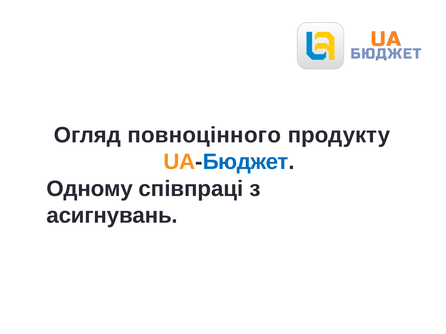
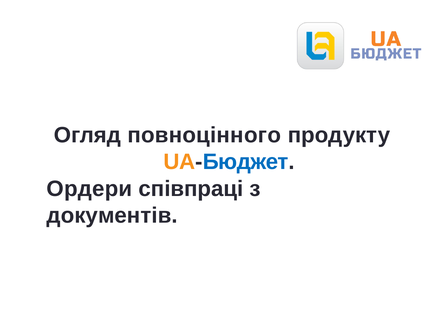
Одному: Одному -> Ордери (89, 189)
асигнувань: асигнувань -> документів (112, 216)
